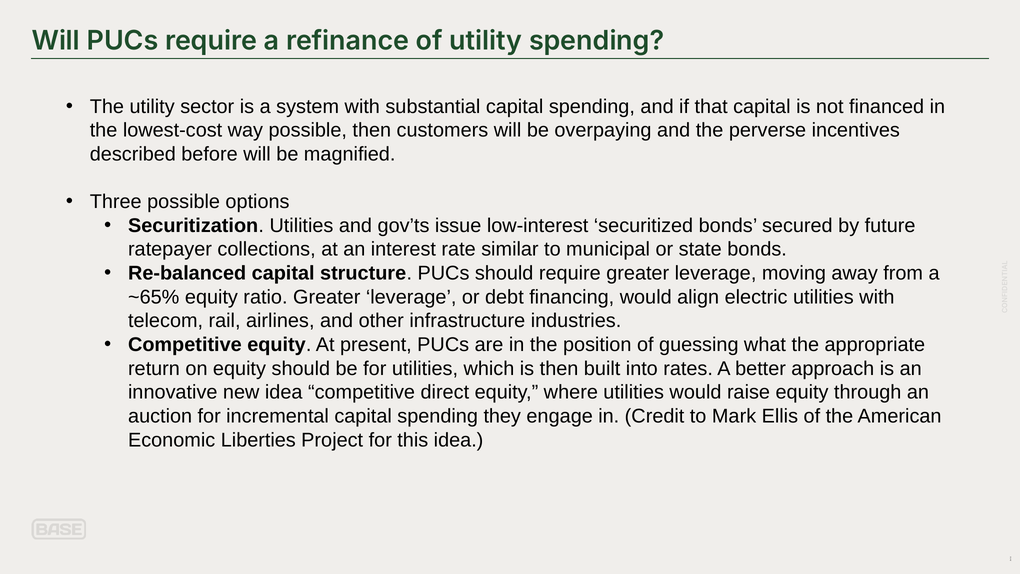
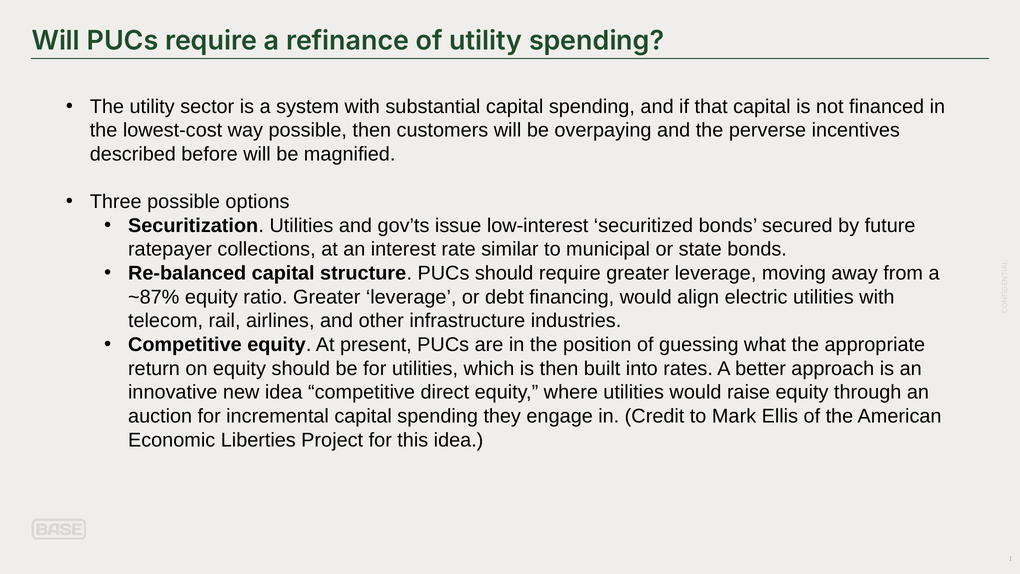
~65%: ~65% -> ~87% (154, 297)
